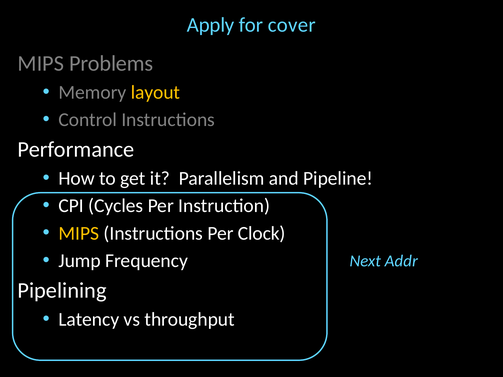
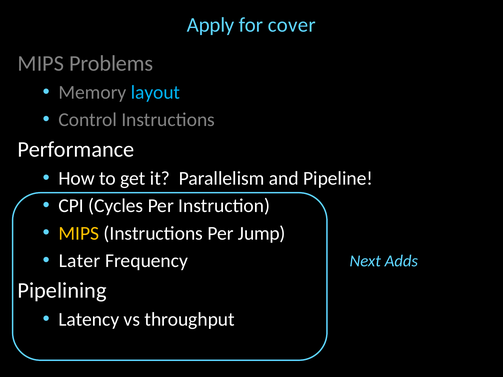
layout colour: yellow -> light blue (155, 92)
Clock: Clock -> Jump (262, 233)
Jump: Jump -> Later (80, 261)
Addr: Addr -> Adds (401, 261)
